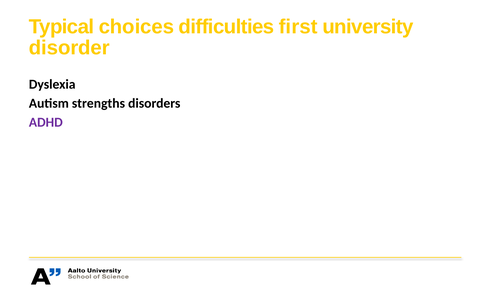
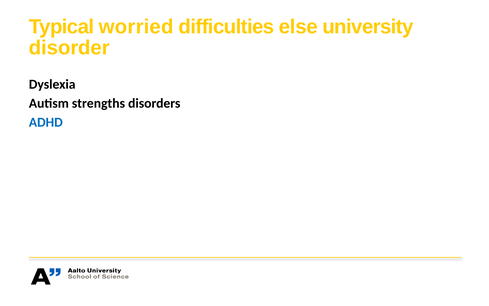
choices: choices -> worried (136, 27)
first: first -> else (298, 27)
ADHD colour: purple -> blue (46, 122)
